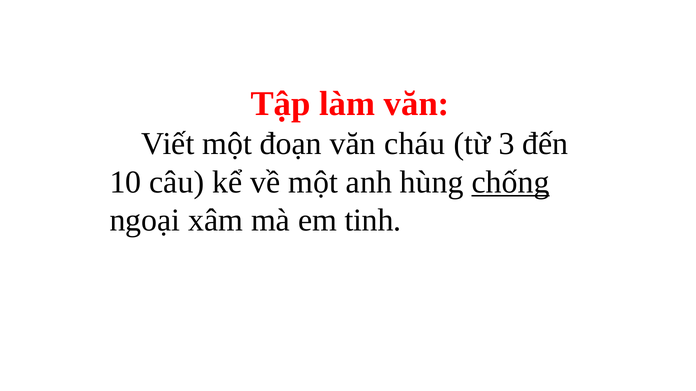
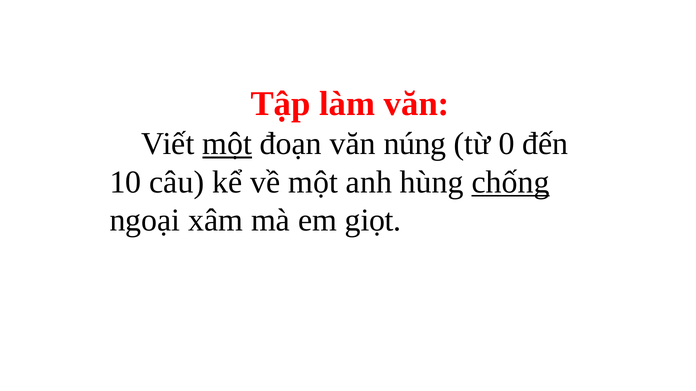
một underline: none -> present (227, 144)
cháu: cháu -> núng (415, 144)
3: 3 -> 0 (506, 144)
tinh: tinh -> giọt (373, 221)
